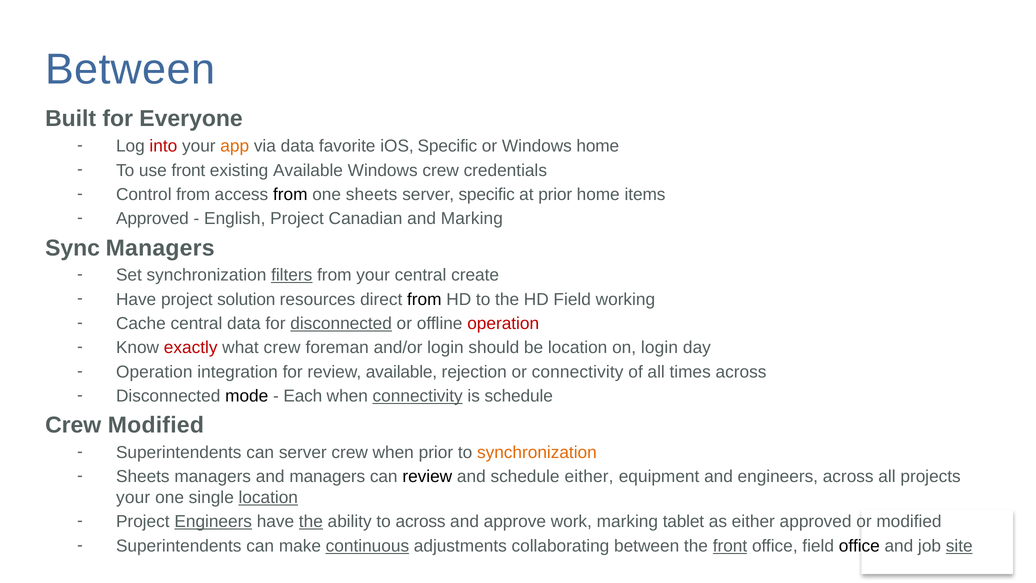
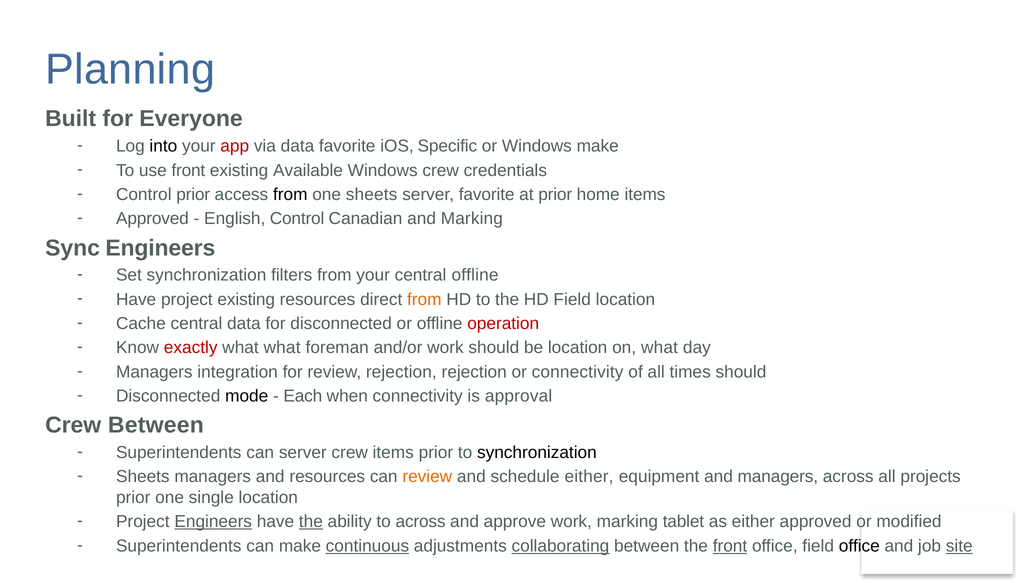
Between: Between -> Planning (130, 69)
into colour: red -> black (163, 146)
app colour: orange -> red (235, 146)
Windows home: home -> make (598, 146)
Control from: from -> prior (193, 194)
server specific: specific -> favorite (487, 194)
English Project: Project -> Control (297, 219)
Sync Managers: Managers -> Engineers (160, 248)
filters underline: present -> none (292, 275)
central create: create -> offline (475, 275)
project solution: solution -> existing (246, 299)
from colour: black -> orange (424, 299)
Field working: working -> location (625, 299)
disconnected underline: present -> none (341, 323)
what crew: crew -> what (282, 348)
and/or login: login -> work (445, 348)
on login: login -> what (660, 348)
Operation: Operation -> Managers (154, 372)
review available: available -> rejection (401, 372)
times across: across -> should (741, 372)
connectivity underline: present -> none (418, 396)
is schedule: schedule -> approval (519, 396)
Crew Modified: Modified -> Between (156, 425)
crew when: when -> items (393, 452)
synchronization colour: orange -> black (537, 452)
and managers: managers -> resources (327, 477)
review colour: black -> orange (427, 477)
and engineers: engineers -> managers (778, 477)
your: your -> prior (133, 497)
location underline: present -> none (268, 497)
collaborating underline: none -> present (560, 546)
